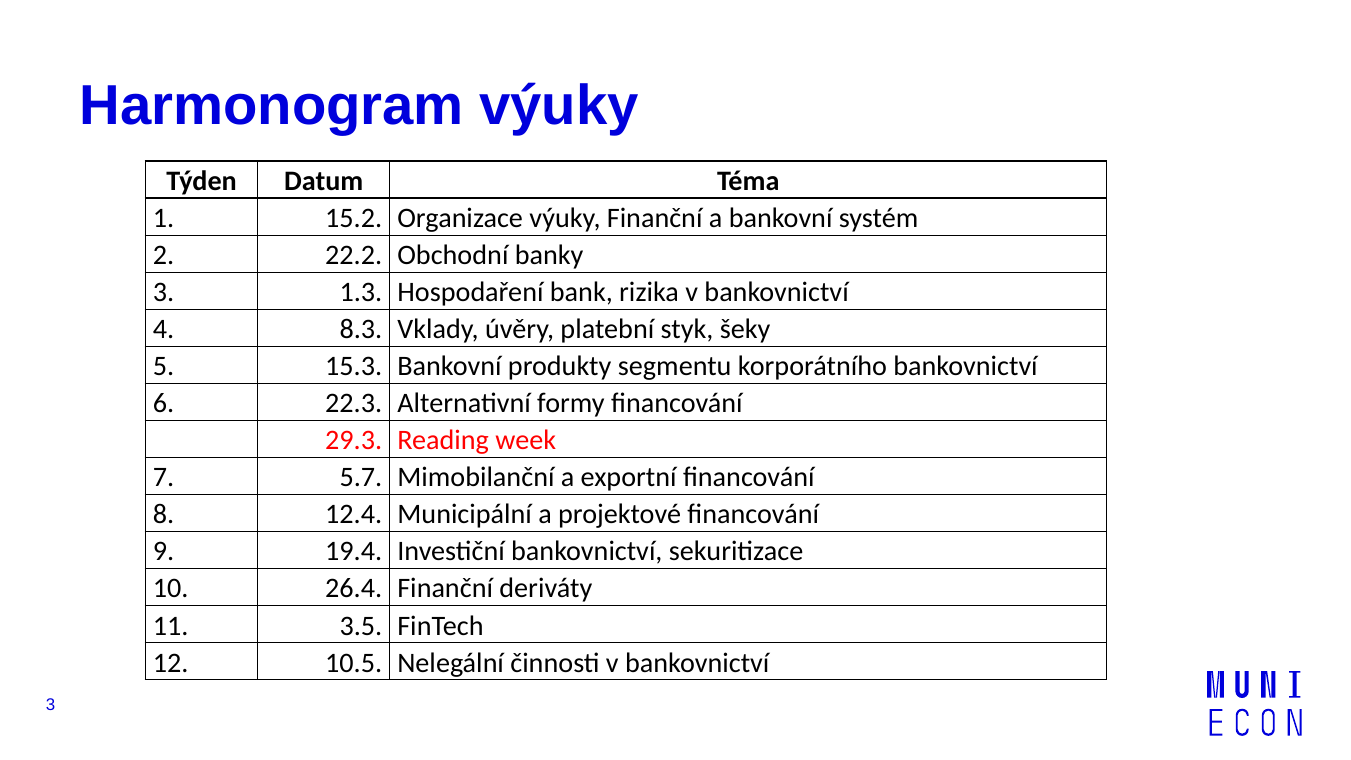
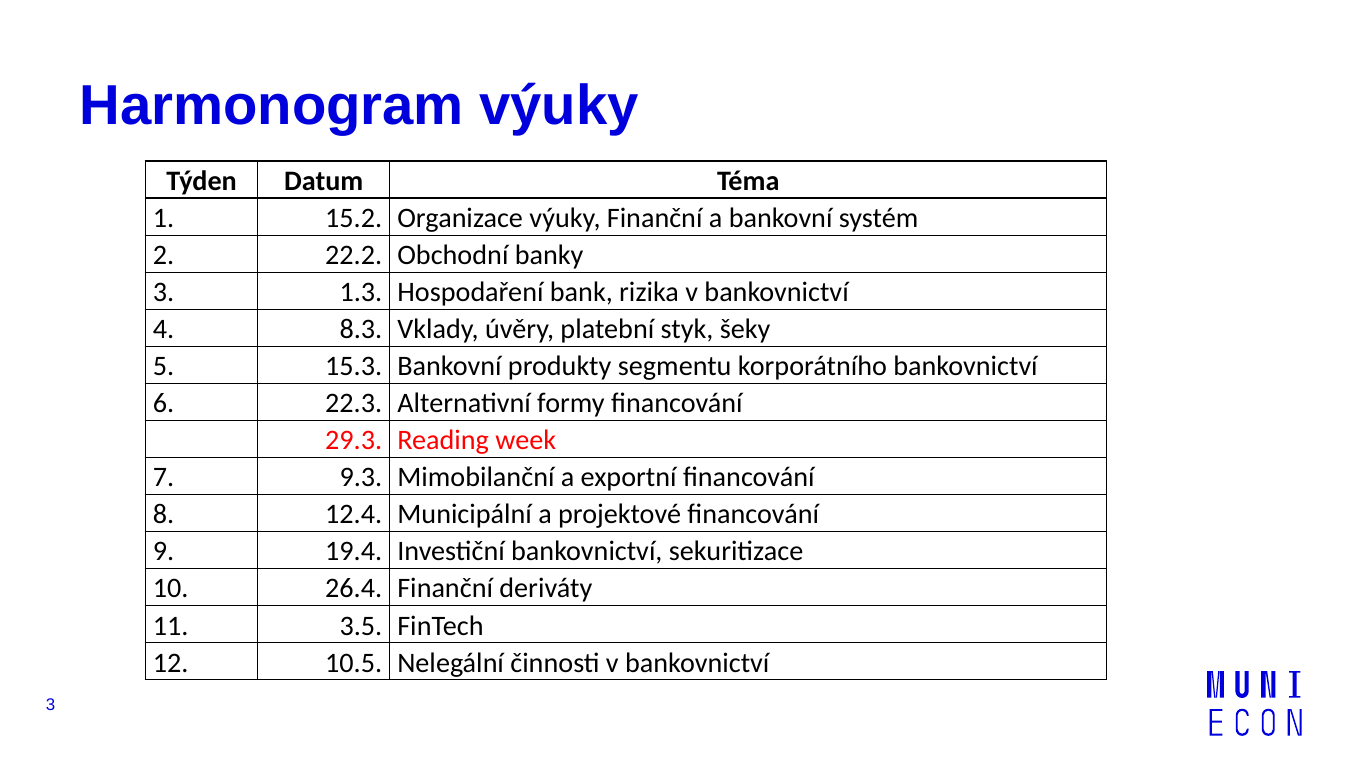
5.7: 5.7 -> 9.3 (361, 477)
